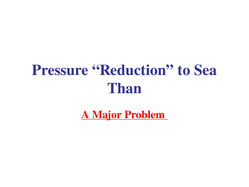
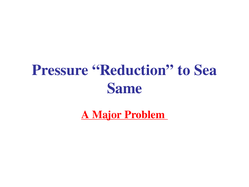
Than: Than -> Same (125, 88)
